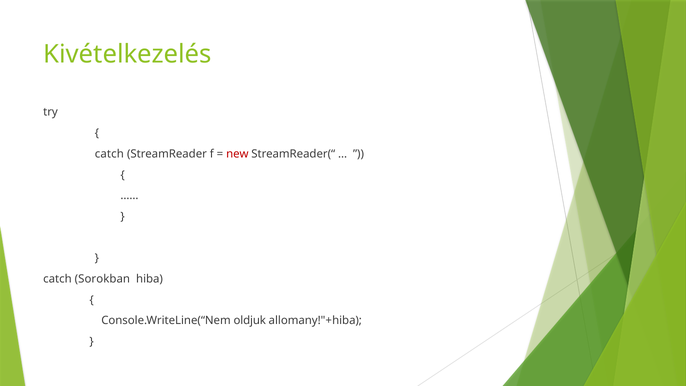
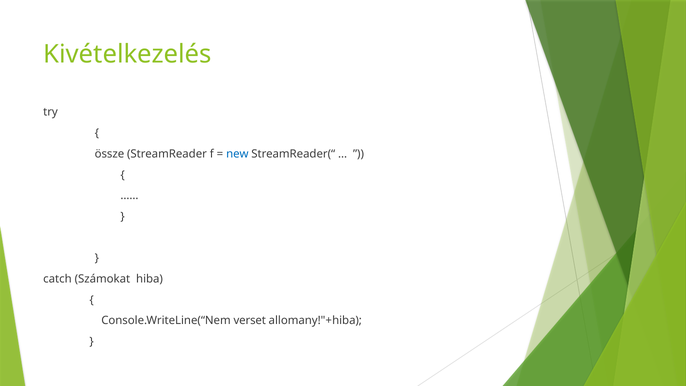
catch: catch -> össze (109, 154)
new colour: red -> blue (237, 154)
Sorokban: Sorokban -> Számokat (102, 279)
oldjuk: oldjuk -> verset (250, 321)
